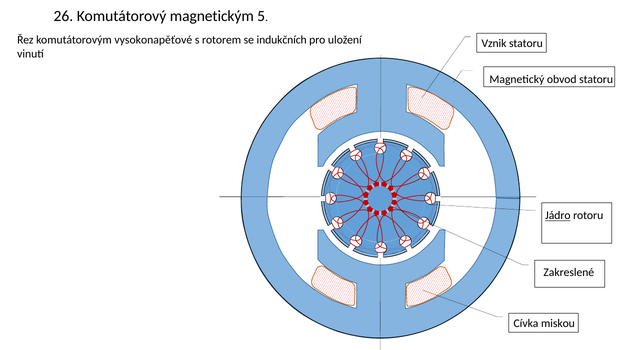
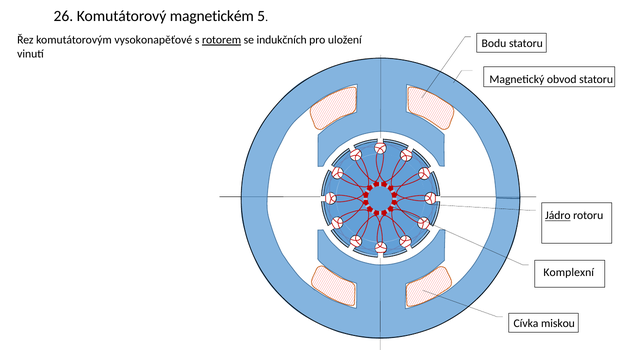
magnetickým: magnetickým -> magnetickém (212, 16)
rotorem underline: none -> present (222, 40)
Vznik: Vznik -> Bodu (494, 43)
Zakreslené: Zakreslené -> Komplexní (569, 272)
